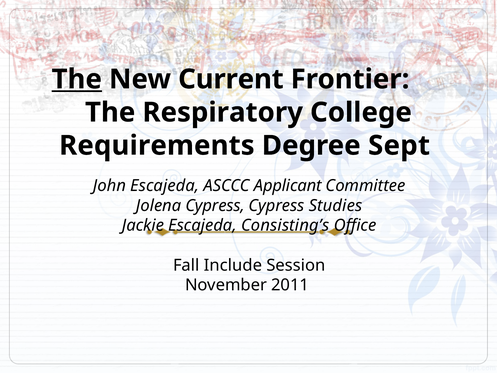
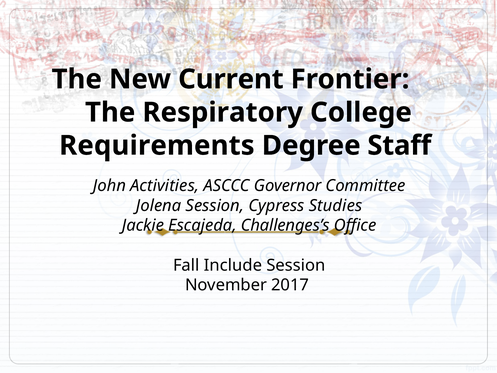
The underline: present -> none (77, 79)
Sept: Sept -> Staff (399, 145)
John Escajeda: Escajeda -> Activities (165, 186)
Applicant: Applicant -> Governor (288, 186)
Jolena Cypress: Cypress -> Session (215, 205)
Consisting’s: Consisting’s -> Challenges’s (285, 225)
2011: 2011 -> 2017 (290, 285)
